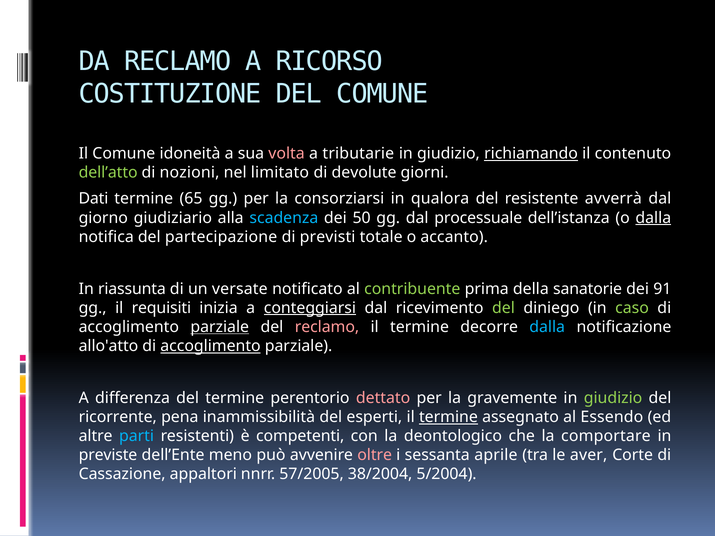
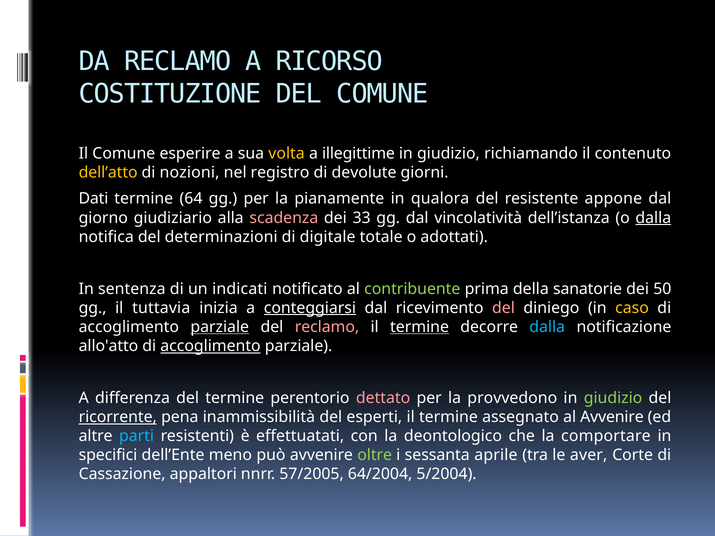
idoneità: idoneità -> esperire (190, 154)
volta colour: pink -> yellow (287, 154)
tributarie: tributarie -> illegittime (358, 154)
richiamando underline: present -> none (531, 154)
dell’atto colour: light green -> yellow (108, 173)
limitato: limitato -> registro (280, 173)
65: 65 -> 64 (191, 199)
consorziarsi: consorziarsi -> pianamente (339, 199)
avverrà: avverrà -> appone (613, 199)
scadenza colour: light blue -> pink (284, 218)
50: 50 -> 33 (362, 218)
processuale: processuale -> vincolatività (478, 218)
partecipazione: partecipazione -> determinazioni (221, 237)
previsti: previsti -> digitale (328, 237)
accanto: accanto -> adottati (454, 237)
riassunta: riassunta -> sentenza (132, 289)
versate: versate -> indicati (240, 289)
91: 91 -> 50 (662, 289)
requisiti: requisiti -> tuttavia (161, 308)
del colour: light green -> pink (503, 308)
caso colour: light green -> yellow (632, 308)
termine underline: none -> present (420, 327)
gravemente: gravemente -> provvedono (512, 398)
ricorrente underline: none -> present (118, 417)
termine underline: present -> none (448, 417)
al Essendo: Essendo -> Avvenire (612, 417)
competenti: competenti -> effettuatati (300, 436)
previste: previste -> specifici (108, 455)
oltre colour: pink -> light green (375, 455)
38/2004: 38/2004 -> 64/2004 (380, 474)
